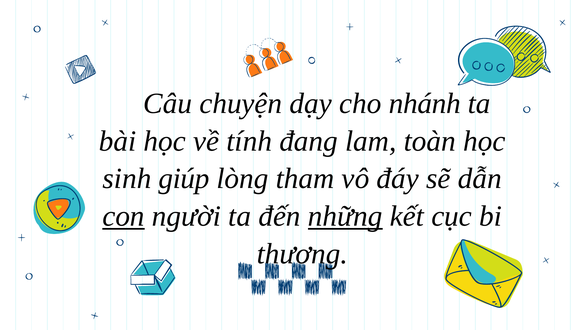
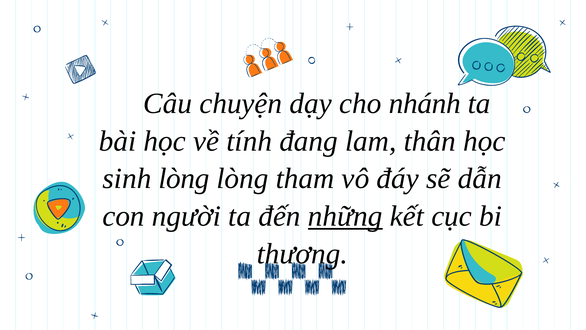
toàn: toàn -> thân (430, 141)
sinh giúp: giúp -> lòng (184, 178)
con underline: present -> none (124, 216)
